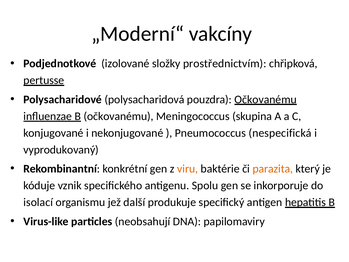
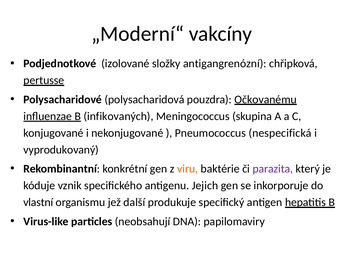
prostřednictvím: prostřednictvím -> antigangrenózní (225, 64)
B očkovanému: očkovanému -> infikovaných (119, 116)
parazita colour: orange -> purple (273, 169)
Spolu: Spolu -> Jejich (205, 185)
isolací: isolací -> vlastní (38, 202)
